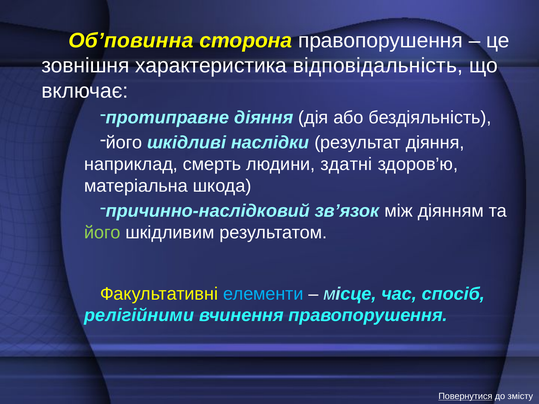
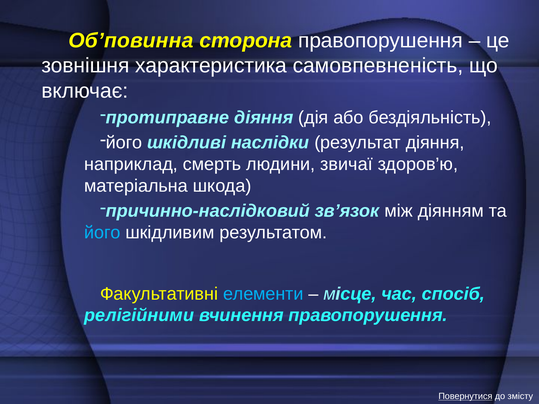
відповідальність: відповідальність -> самовпевненість (378, 66)
здатні: здатні -> звичаї (346, 164)
його colour: light green -> light blue (102, 233)
